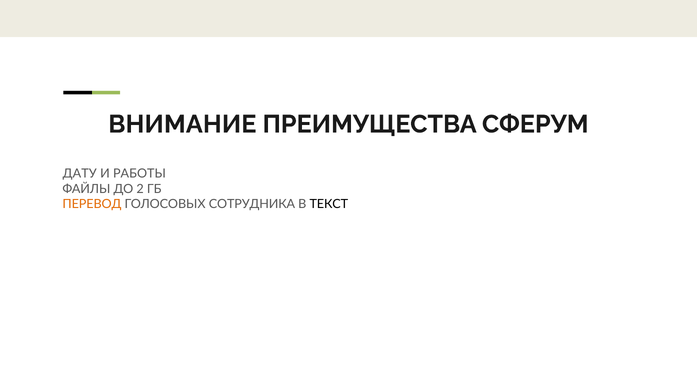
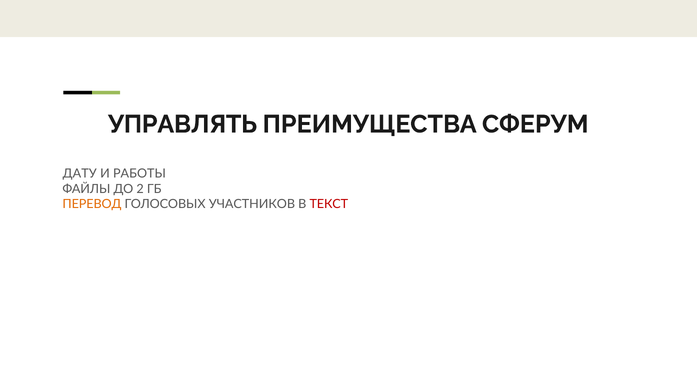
ВНИМАНИЕ: ВНИМАНИЕ -> УПРАВЛЯТЬ (183, 124)
СОТРУДНИКА: СОТРУДНИКА -> УЧАСТНИКОВ (252, 204)
ТЕКСТ colour: black -> red (329, 204)
